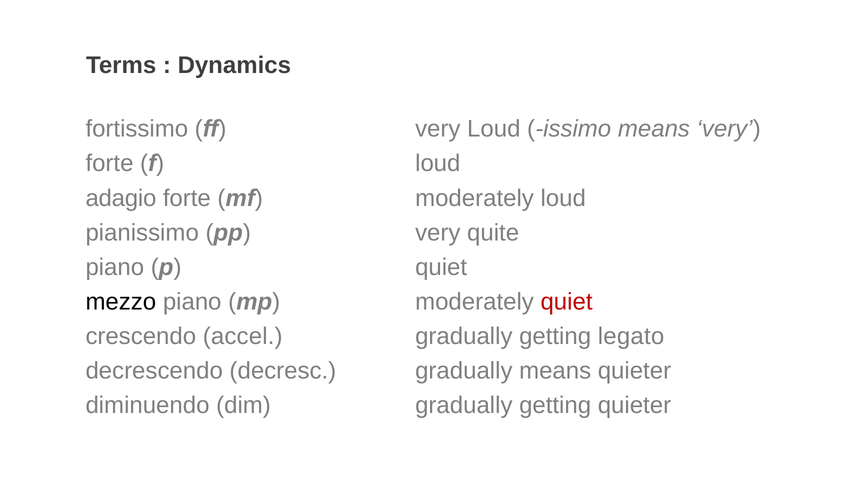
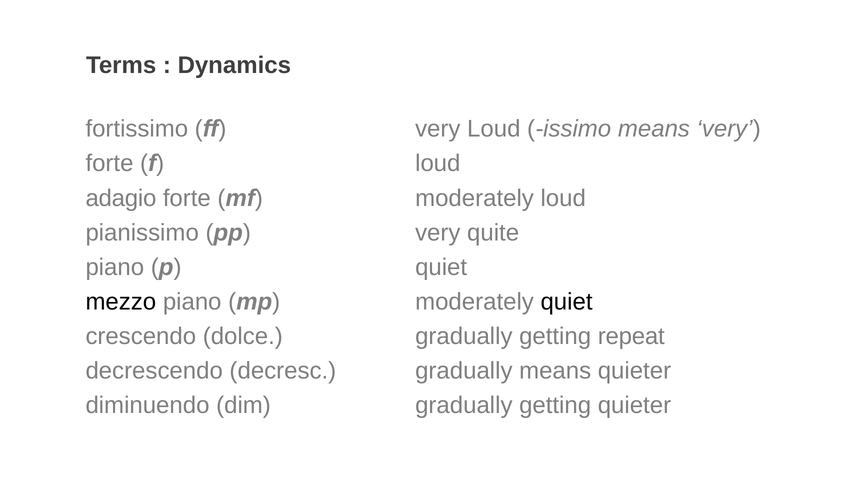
quiet colour: red -> black (567, 301)
accel: accel -> dolce (243, 336)
legato: legato -> repeat (631, 336)
